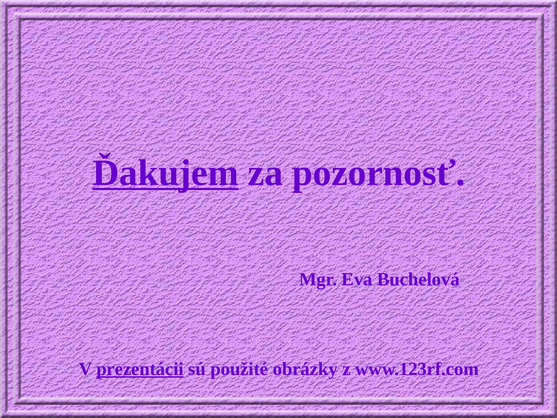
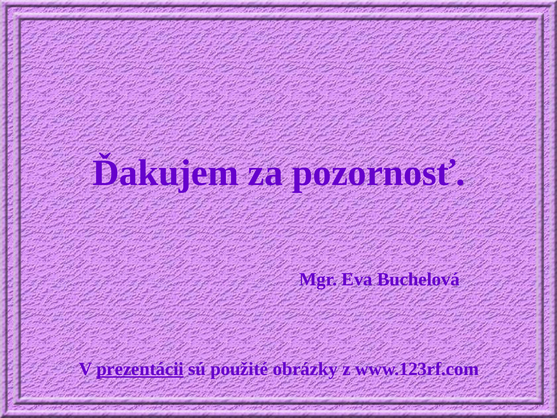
Ďakujem underline: present -> none (166, 173)
